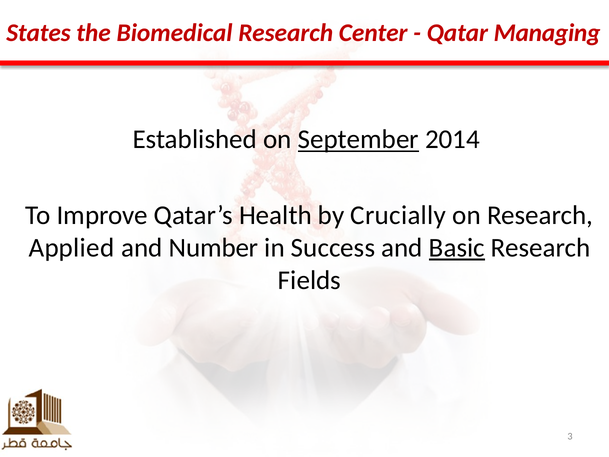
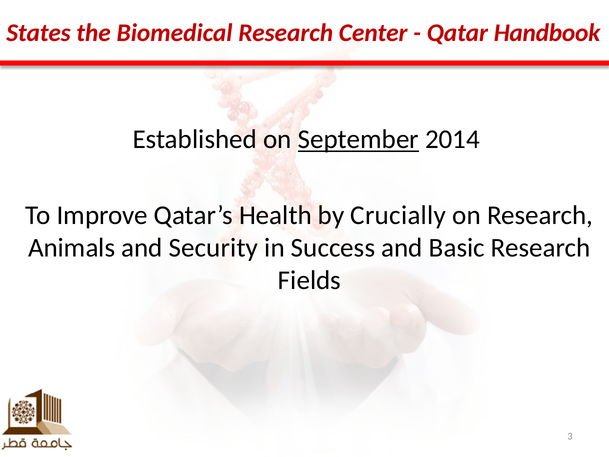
Managing: Managing -> Handbook (547, 33)
Applied: Applied -> Animals (72, 248)
Number: Number -> Security (213, 248)
Basic underline: present -> none (457, 248)
